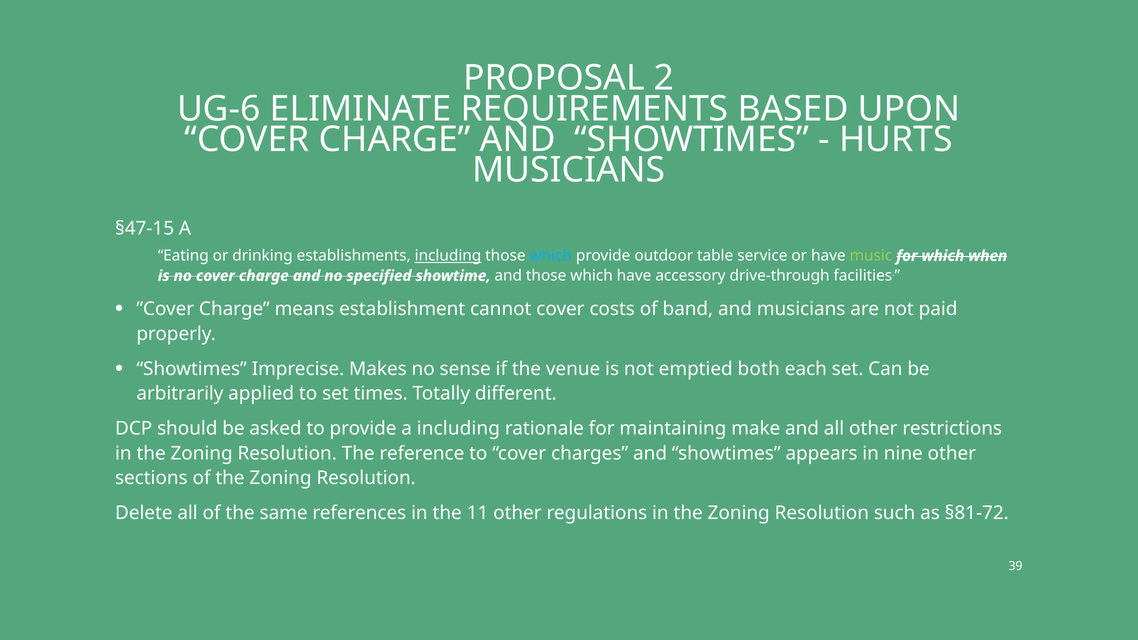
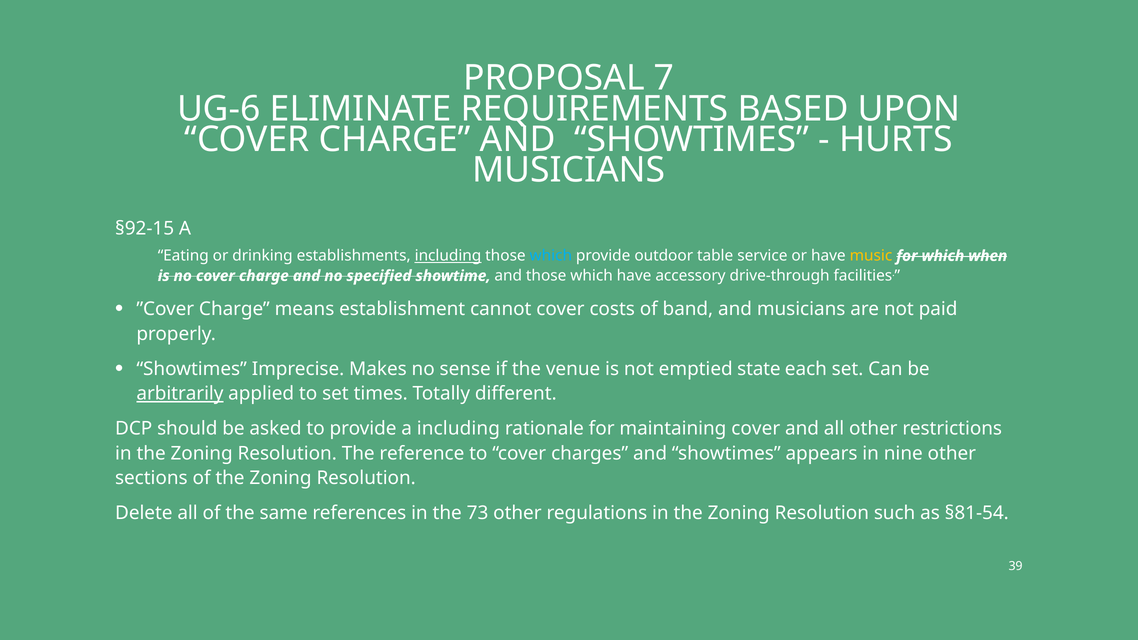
2: 2 -> 7 (664, 78)
§47-15: §47-15 -> §92-15 (145, 229)
music colour: light green -> yellow (871, 256)
both: both -> state (759, 369)
arbitrarily underline: none -> present (180, 394)
maintaining make: make -> cover (756, 429)
11: 11 -> 73 (478, 513)
§81-72: §81-72 -> §81-54 (977, 513)
